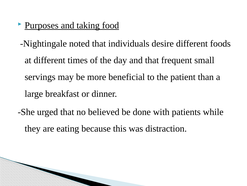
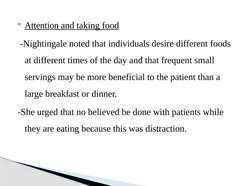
Purposes: Purposes -> Attention (42, 25)
